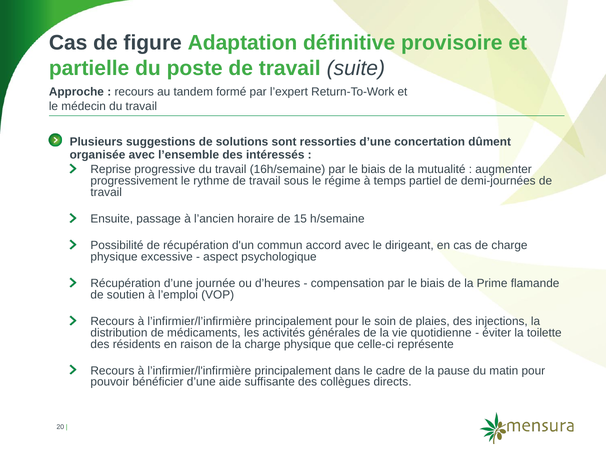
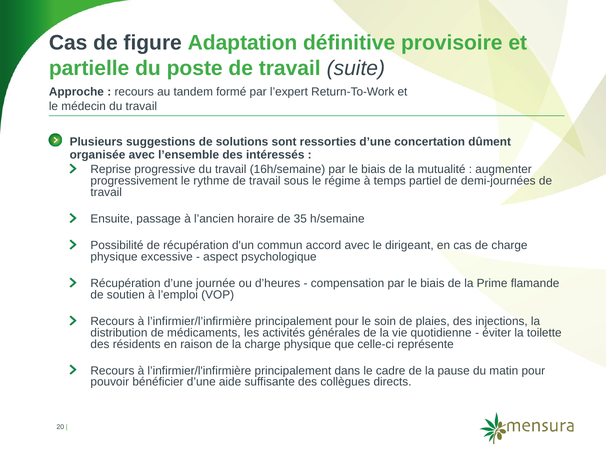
15: 15 -> 35 (300, 219)
